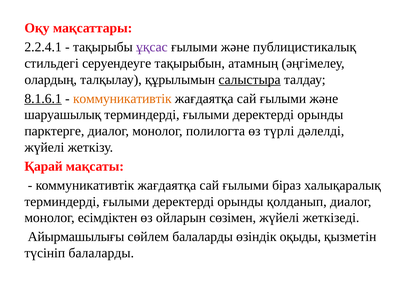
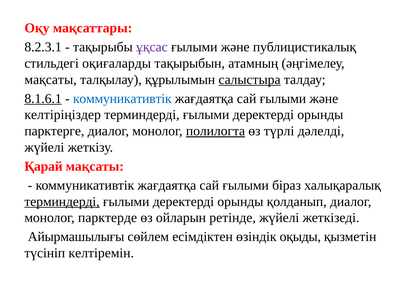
2.2.4.1: 2.2.4.1 -> 8.2.3.1 (43, 47)
серуендеуге: серуендеуге -> оқиғаларды (117, 63)
олардың: олардың -> мақсаты (51, 80)
коммуникативтік colour: orange -> blue (122, 99)
шаруашылық: шаруашылық -> келтіріңіздер (63, 115)
полилогта underline: none -> present (215, 131)
терминдерді underline: none -> present (62, 202)
есімдіктен: есімдіктен -> парктерде (108, 218)
сөзімен: сөзімен -> ретінде (233, 218)
сөйлем балаларды: балаларды -> есімдіктен (203, 237)
түсініп балаларды: балаларды -> келтіремін (101, 253)
